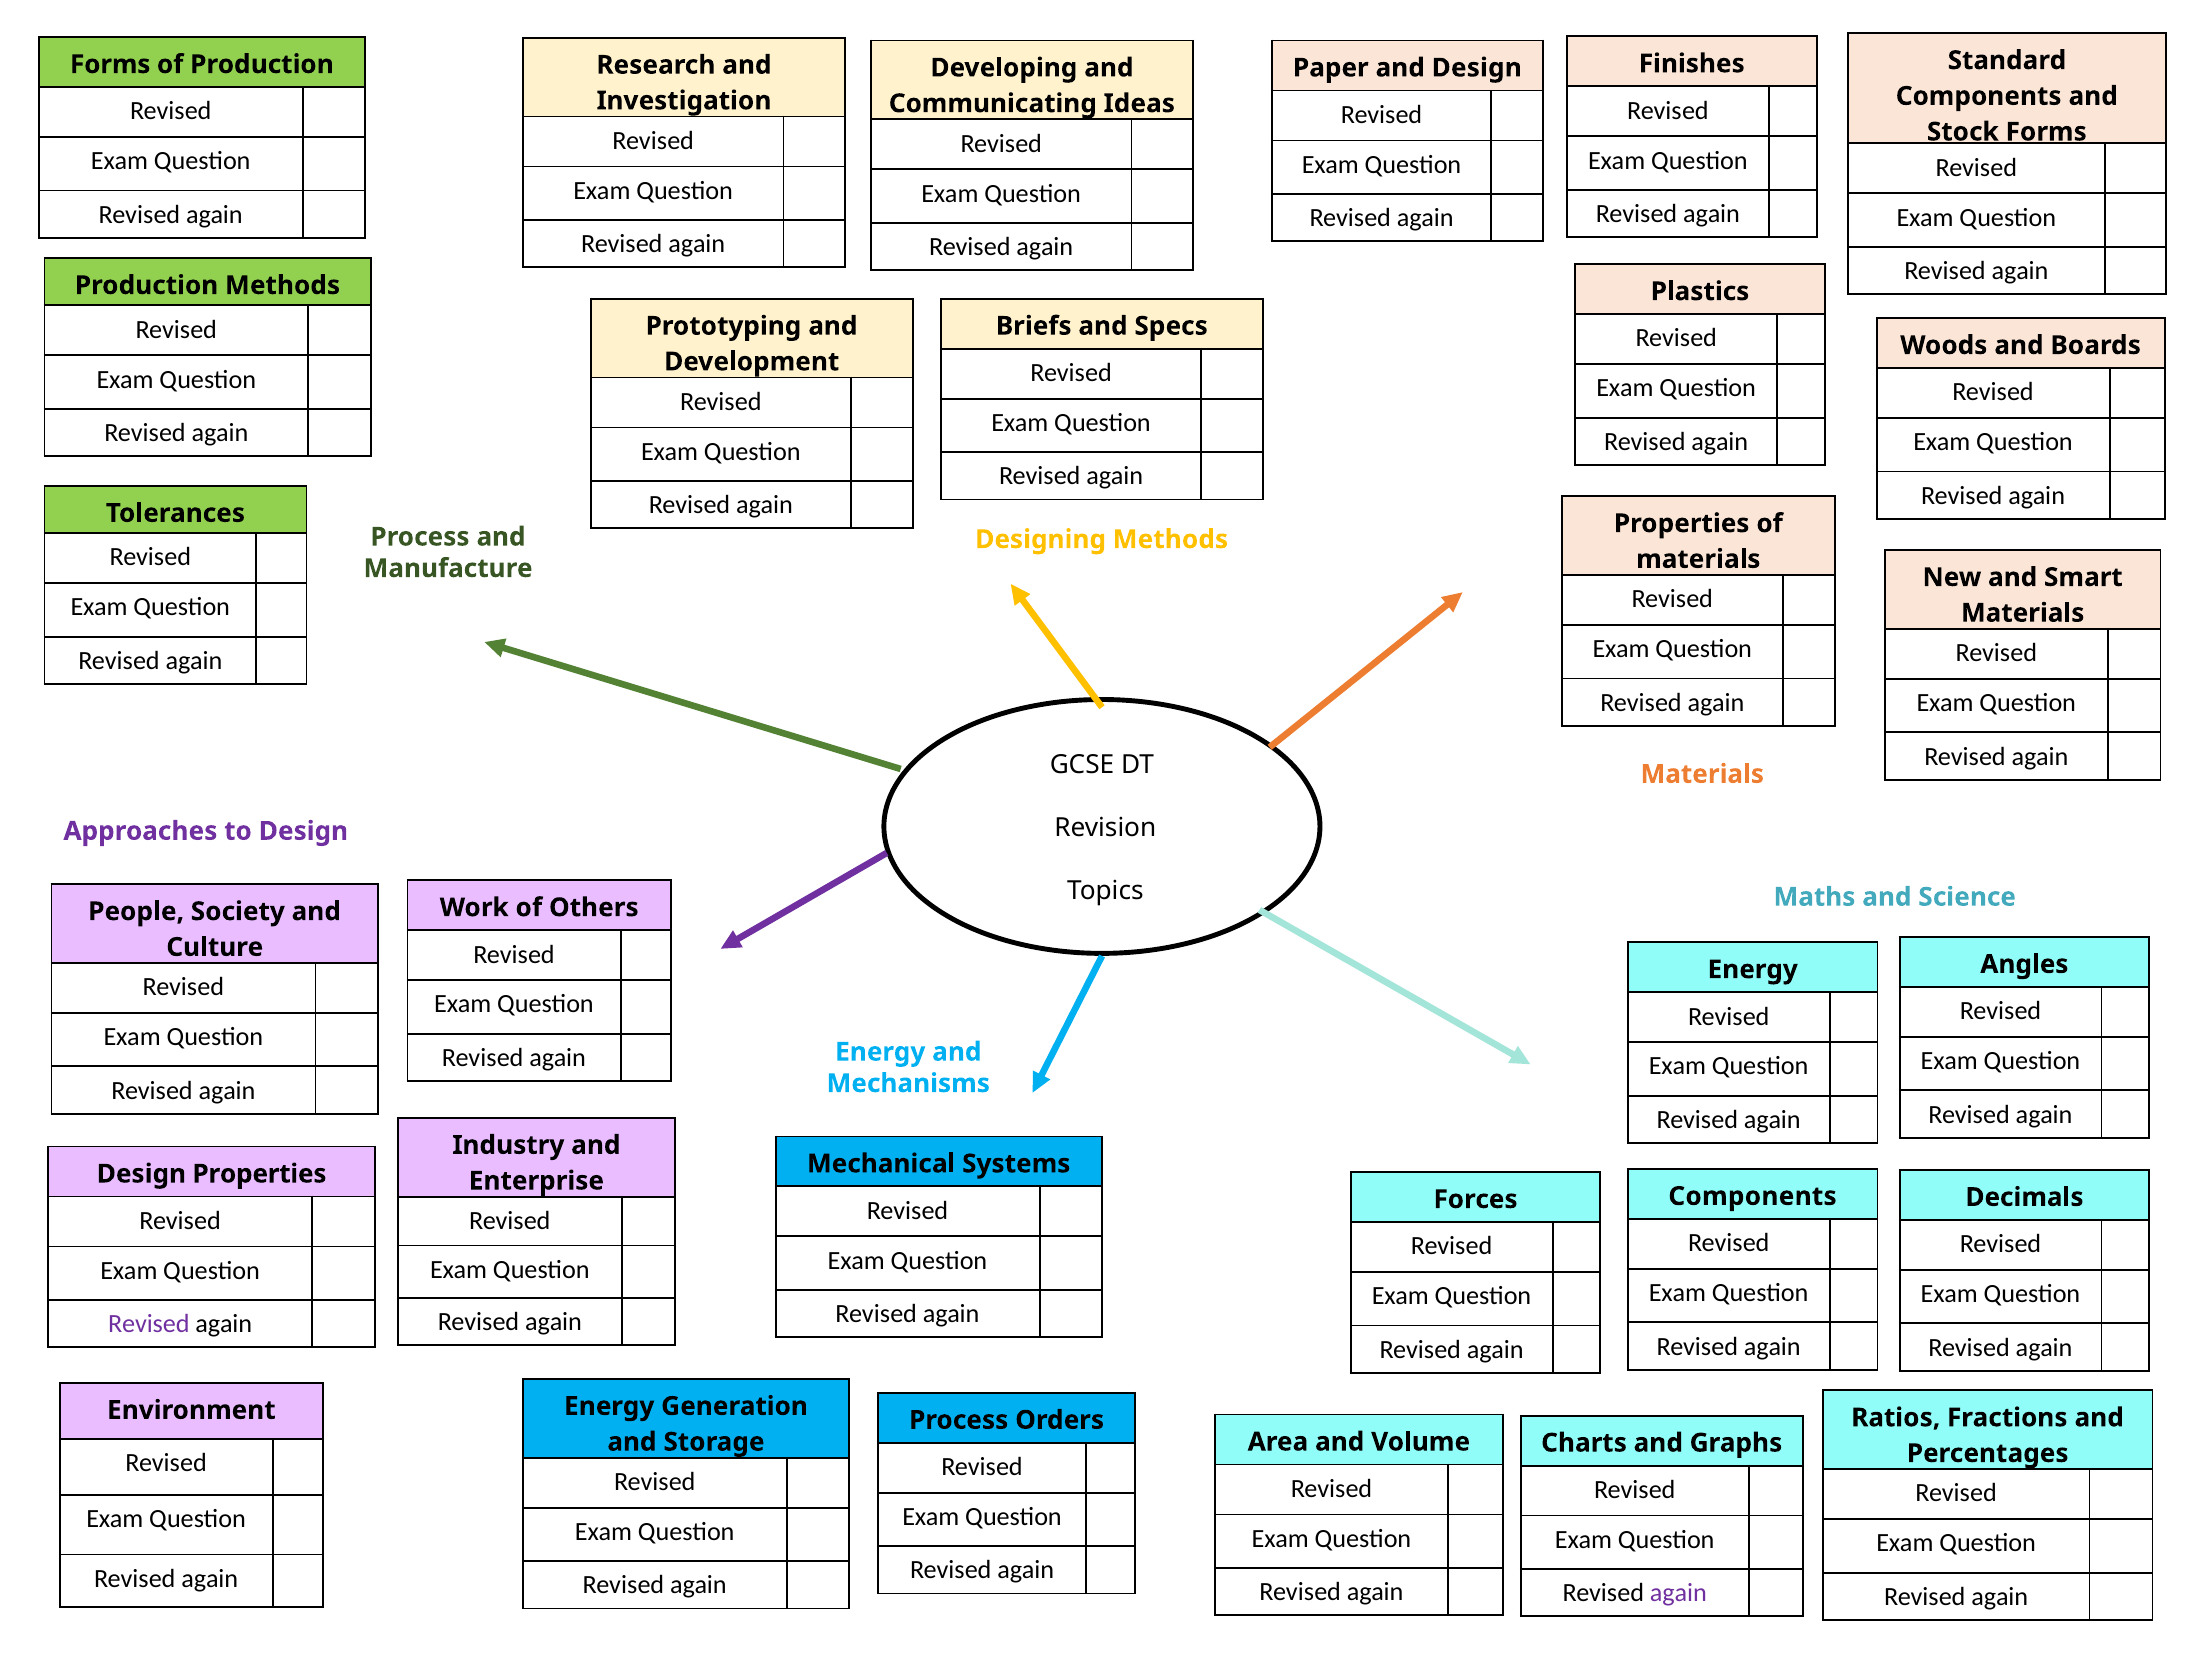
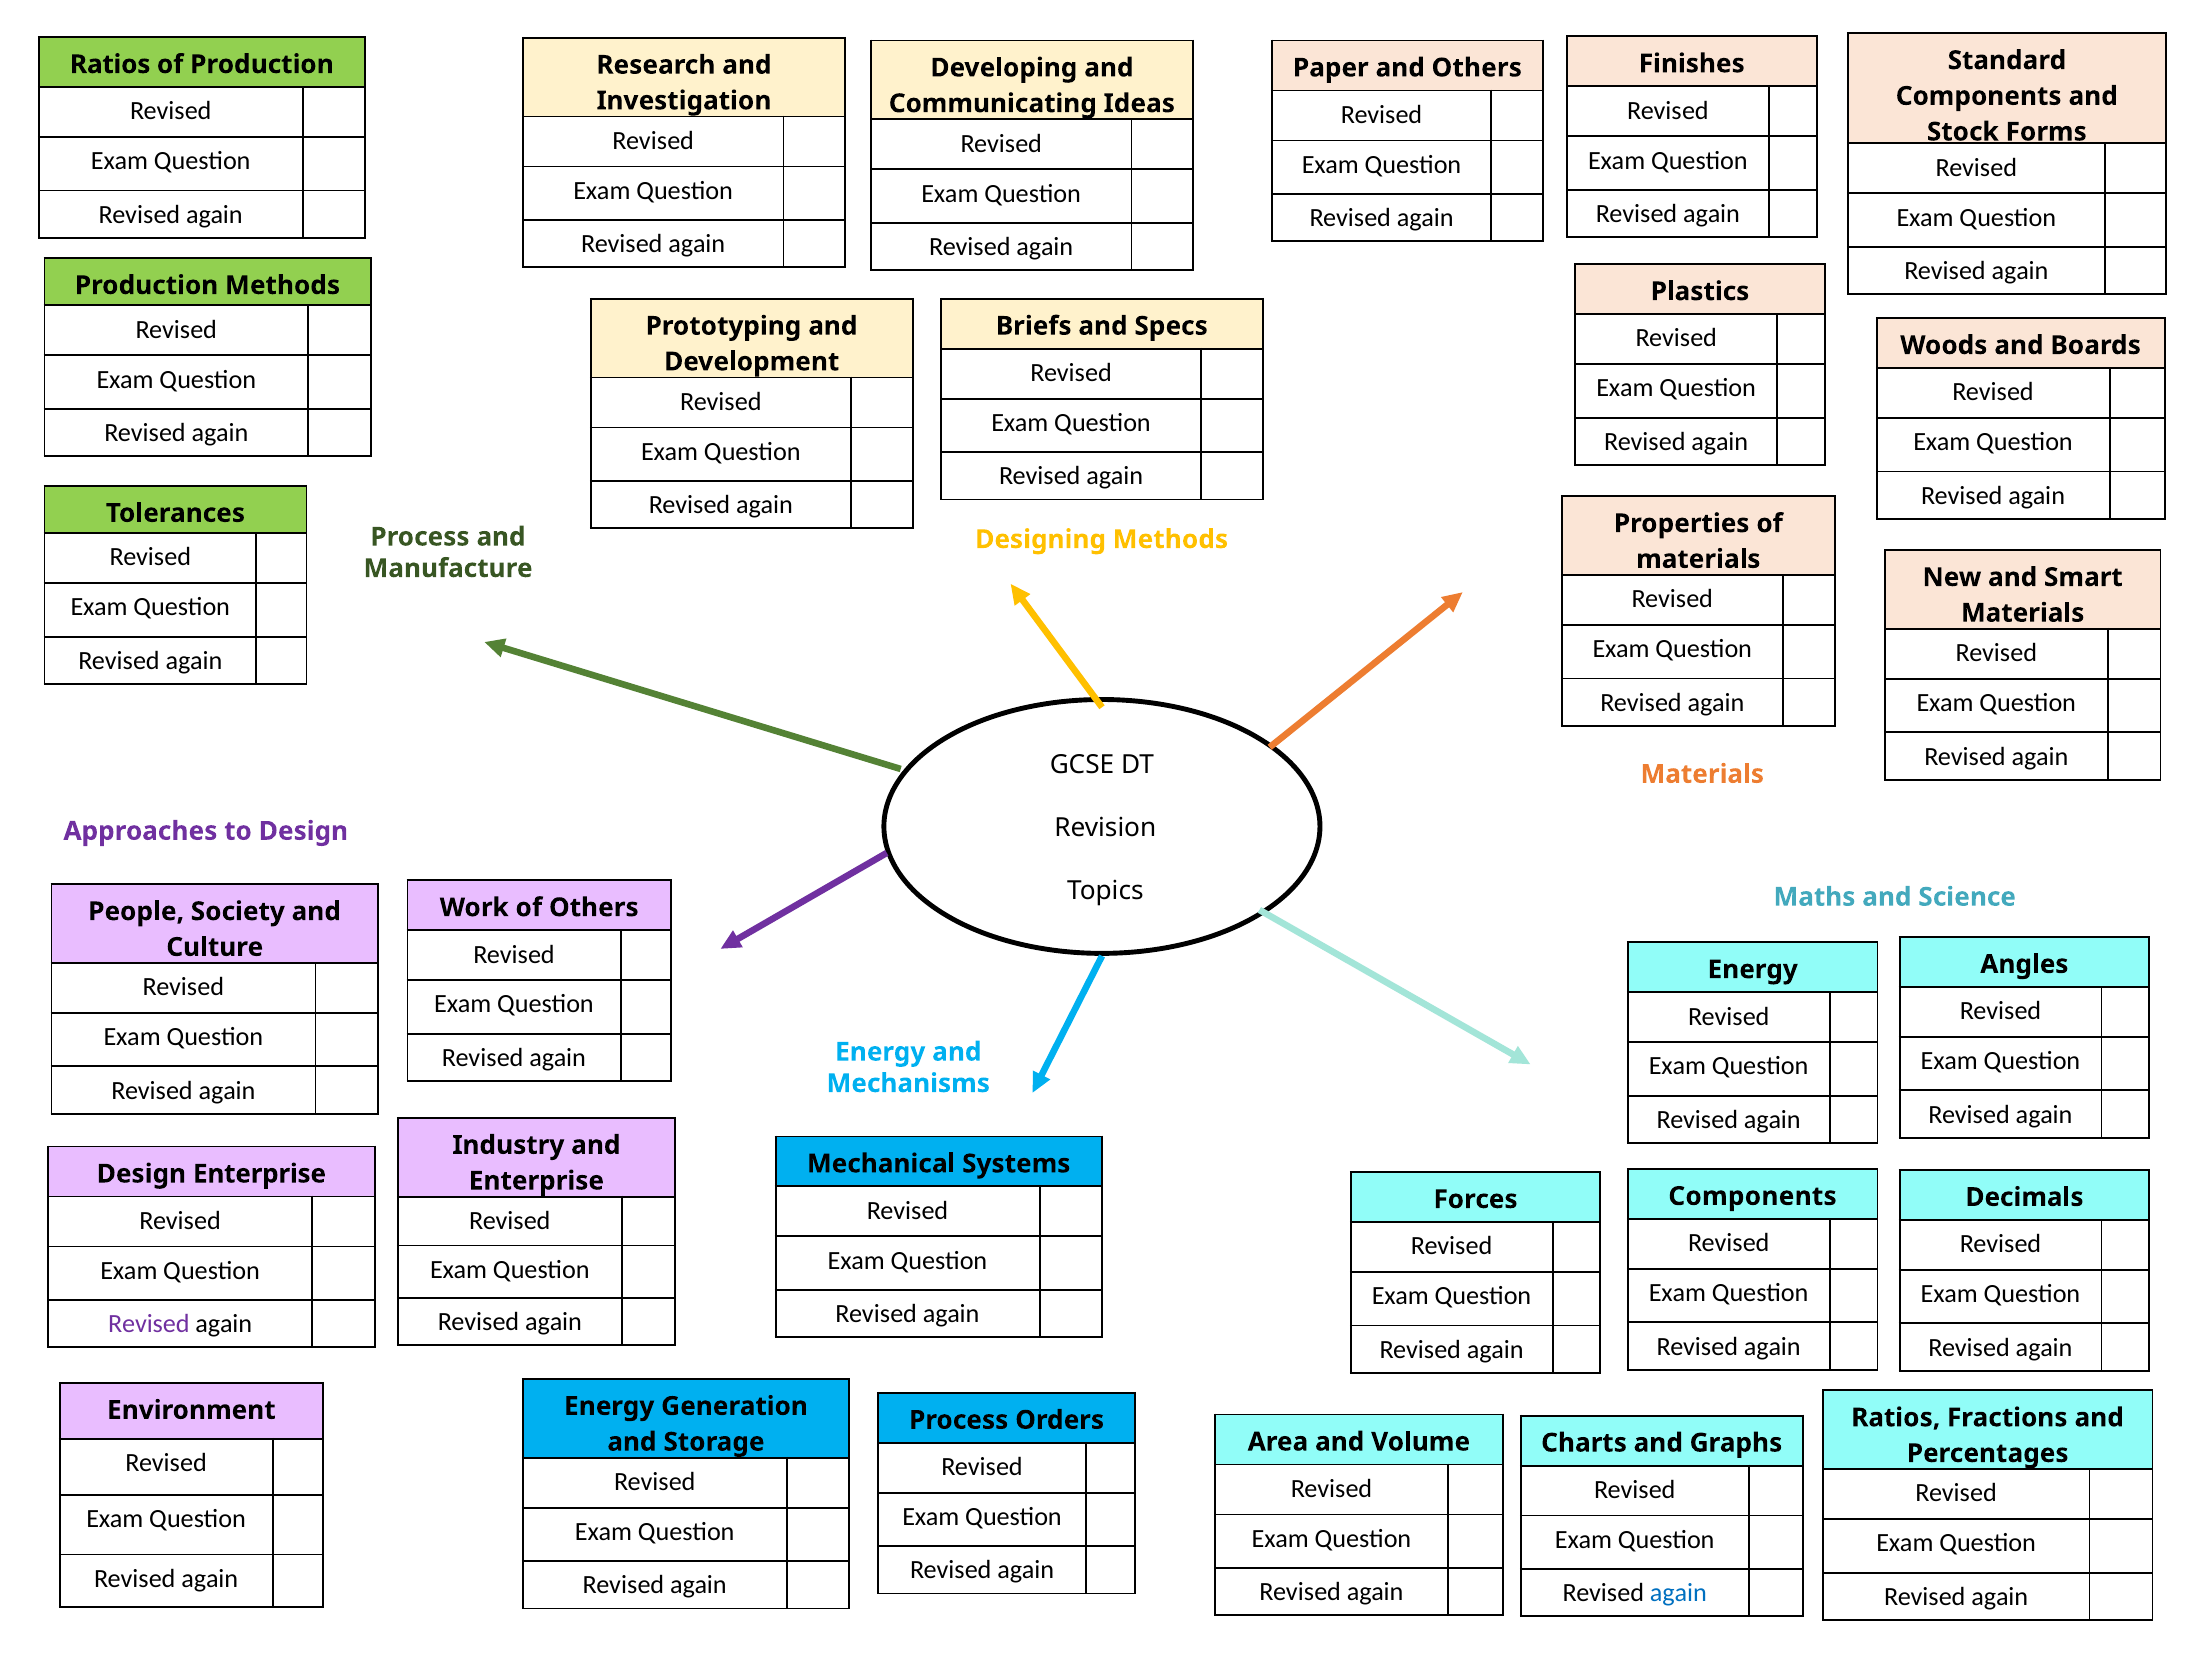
Forms: Forms -> Ratios (110, 64)
and Design: Design -> Others (1477, 68)
Design Properties: Properties -> Enterprise (259, 1174)
again colour: purple -> blue (1678, 1593)
